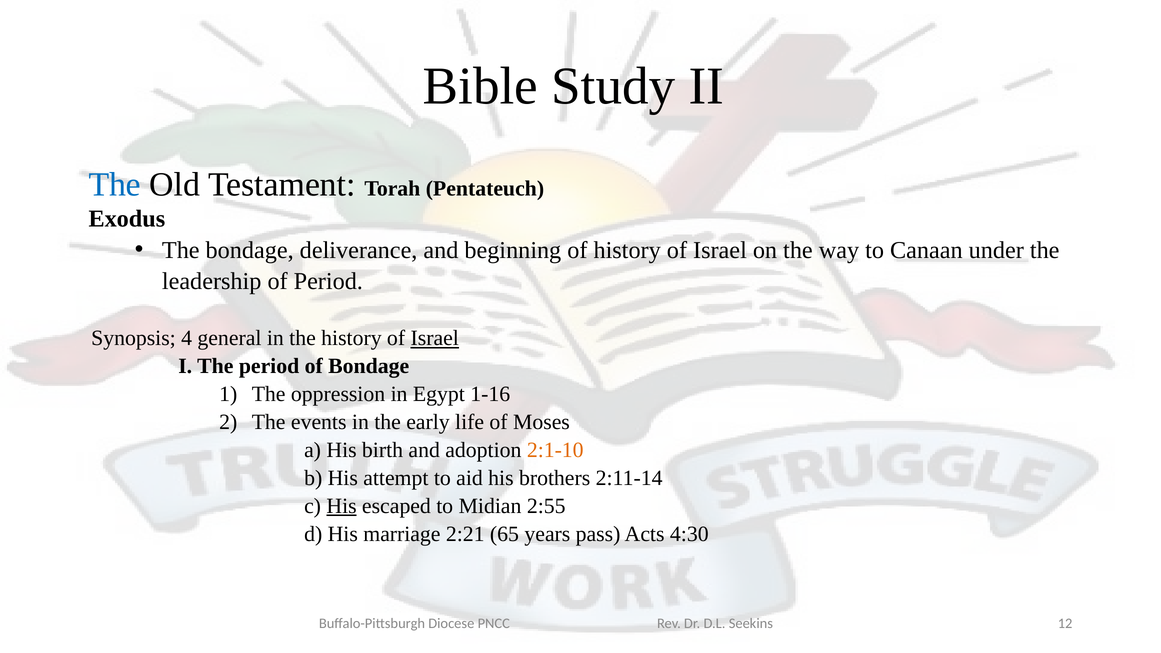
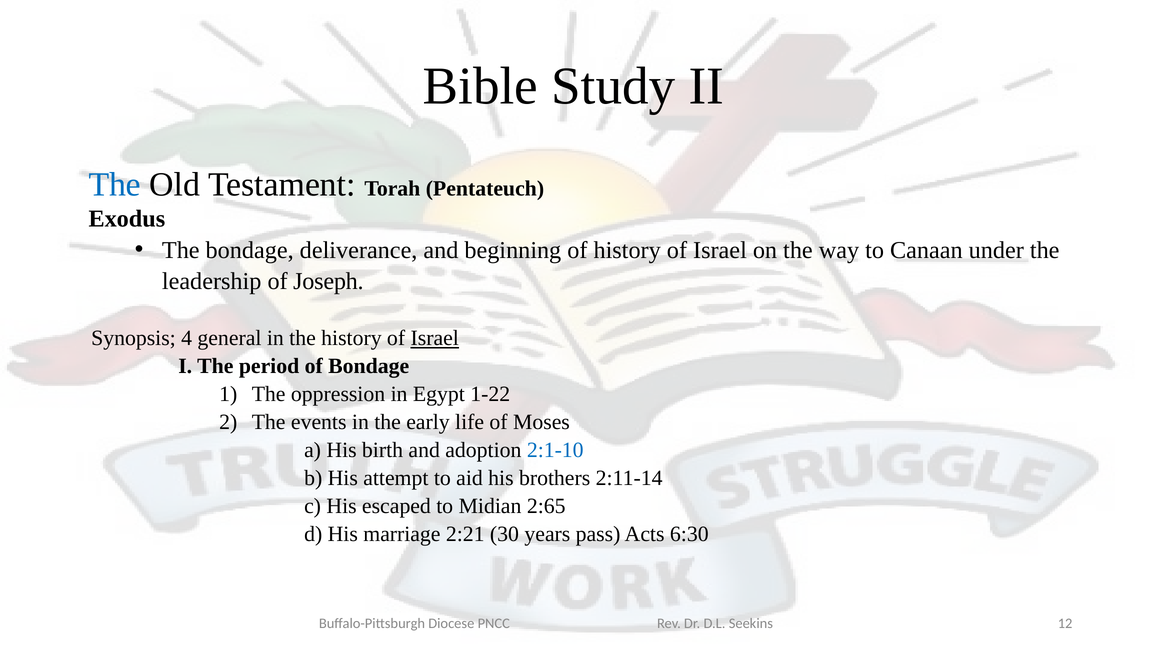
of Period: Period -> Joseph (328, 281)
1-16: 1-16 -> 1-22 (490, 394)
2:1-10 colour: orange -> blue (555, 450)
His underline: present -> none (342, 506)
2:55: 2:55 -> 2:65 (546, 506)
65: 65 -> 30 (504, 534)
4:30: 4:30 -> 6:30 (689, 534)
